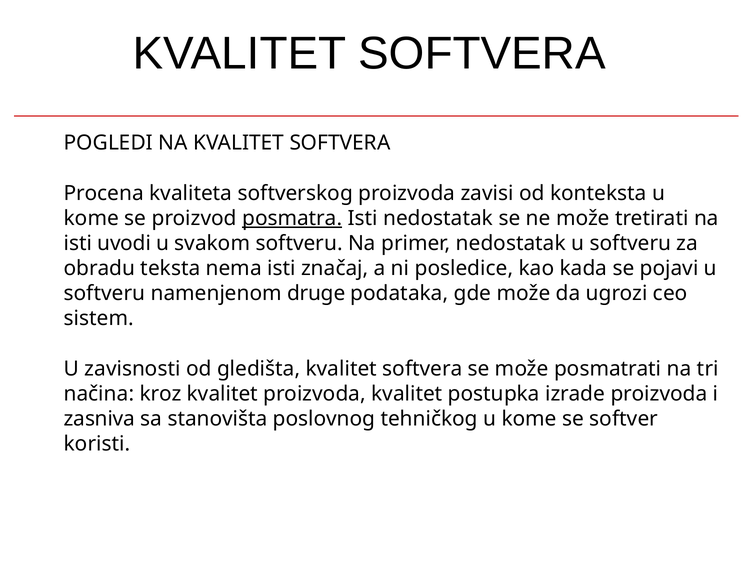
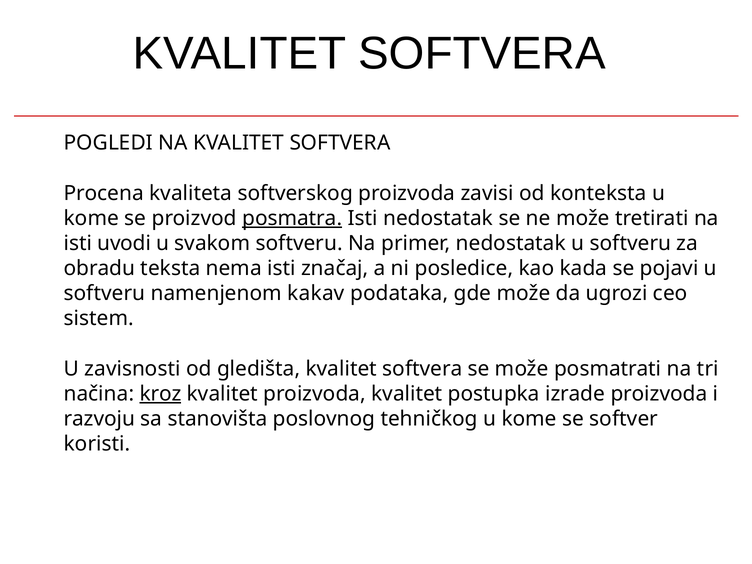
druge: druge -> kakav (316, 293)
kroz underline: none -> present (160, 394)
zasniva: zasniva -> razvoju (99, 419)
